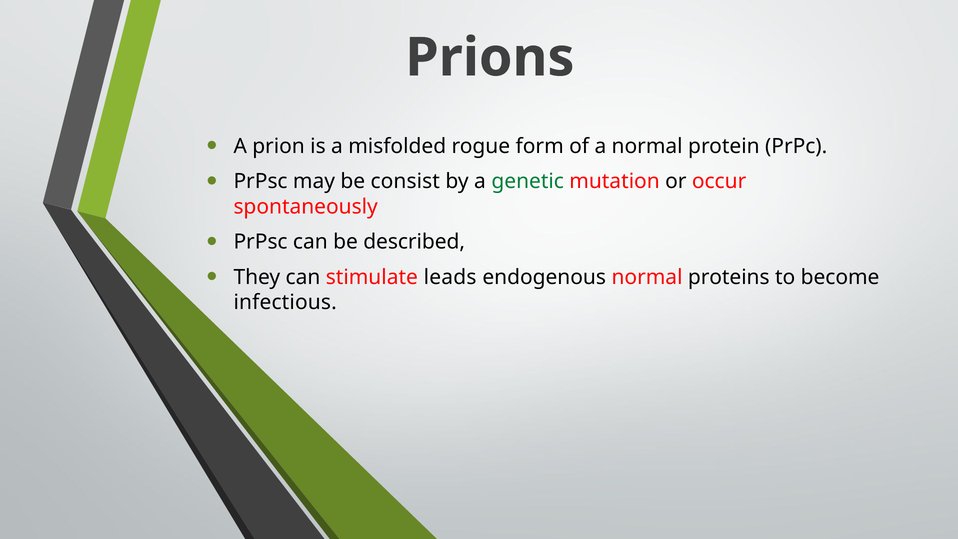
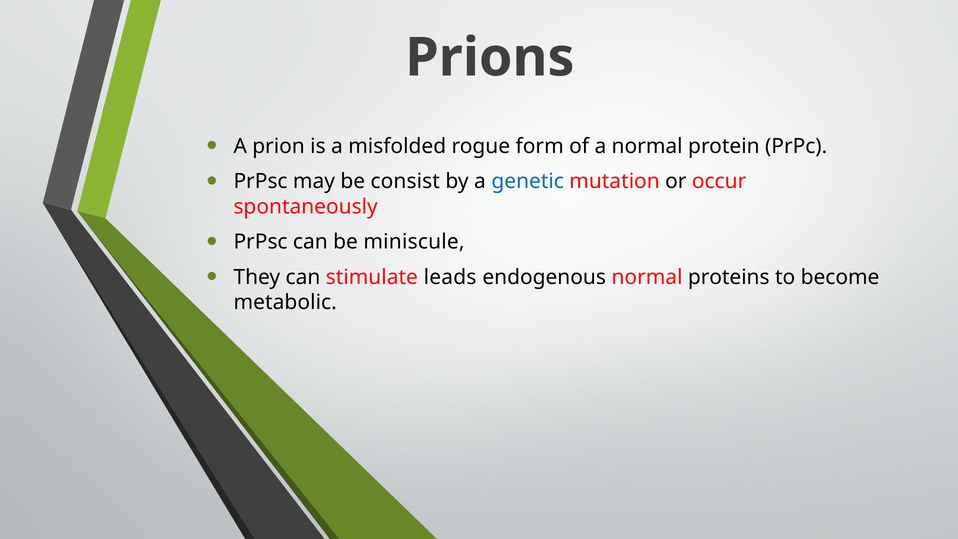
genetic colour: green -> blue (528, 181)
described: described -> miniscule (414, 242)
infectious: infectious -> metabolic (285, 302)
